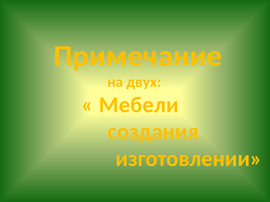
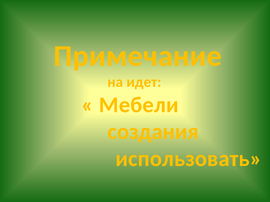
двух: двух -> идет (144, 82)
изготовлении: изготовлении -> использовать (189, 159)
